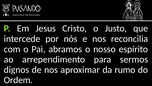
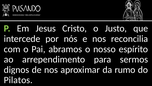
Ordem: Ordem -> Pilatos (18, 80)
